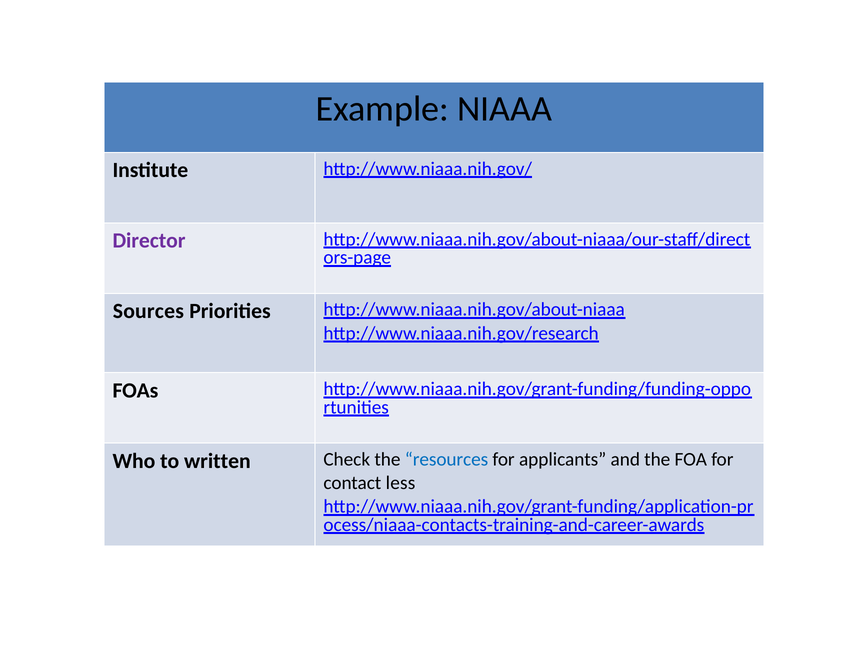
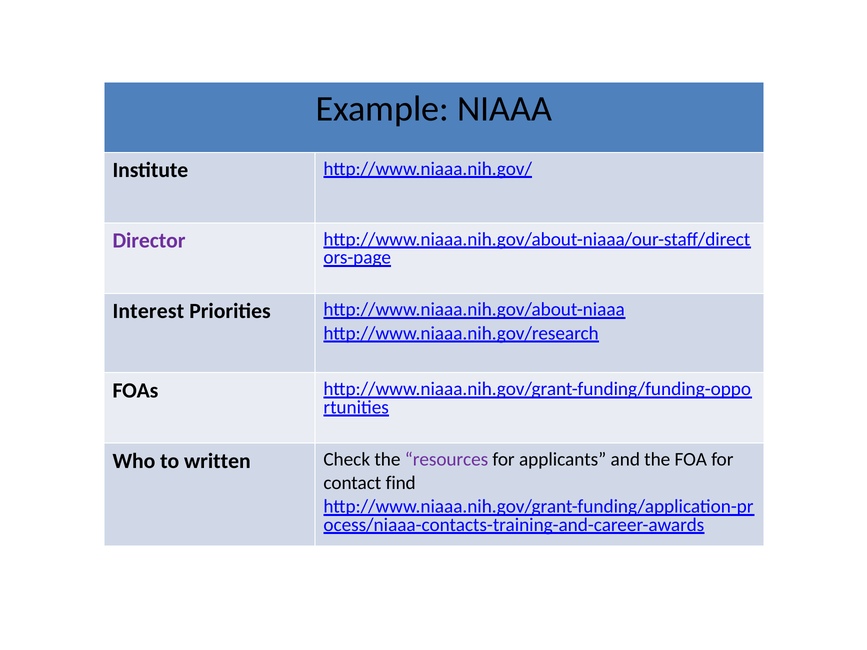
Sources: Sources -> Interest (148, 311)
resources colour: blue -> purple (447, 460)
less: less -> find (401, 483)
